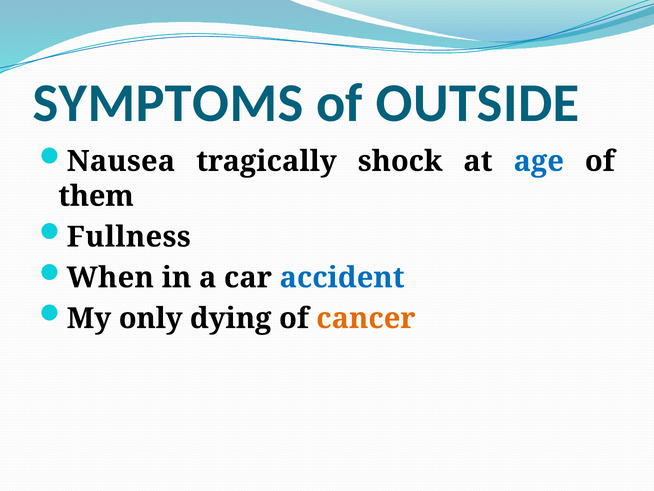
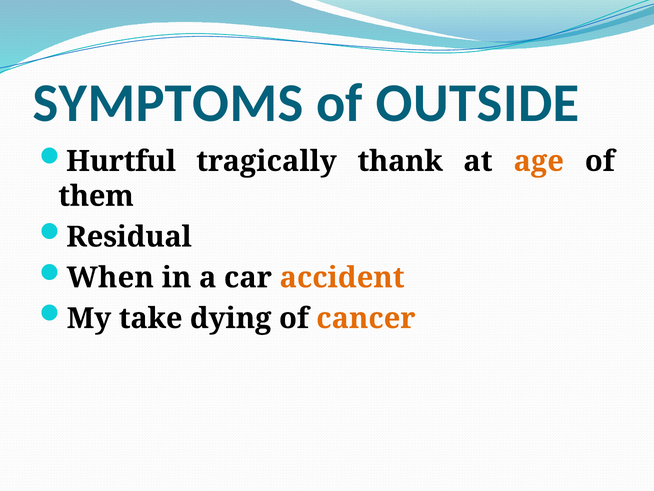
Nausea: Nausea -> Hurtful (121, 161)
shock: shock -> thank (400, 161)
age colour: blue -> orange (539, 161)
Fullness: Fullness -> Residual (129, 237)
accident colour: blue -> orange (342, 277)
only: only -> take (151, 318)
